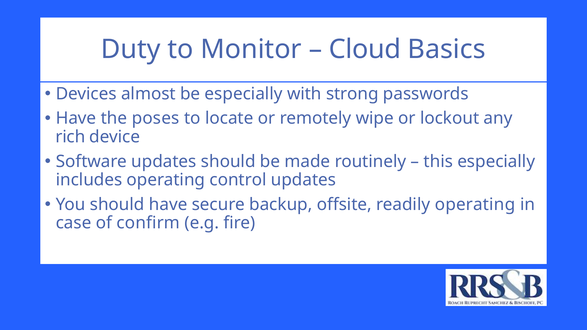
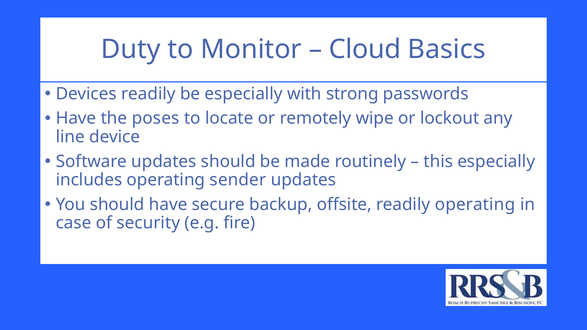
Devices almost: almost -> readily (148, 94)
rich: rich -> line (70, 137)
control: control -> sender (238, 180)
confirm: confirm -> security (148, 223)
